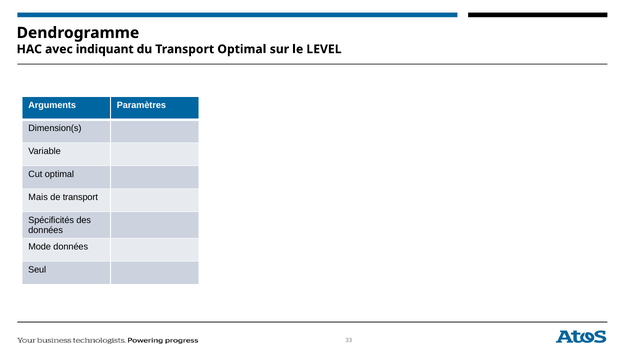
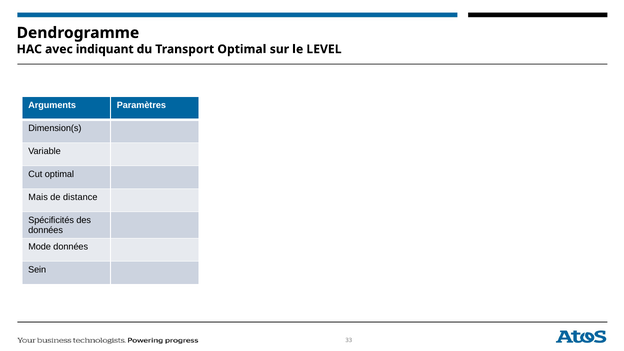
de transport: transport -> distance (80, 197)
Seul: Seul -> Sein (37, 270)
